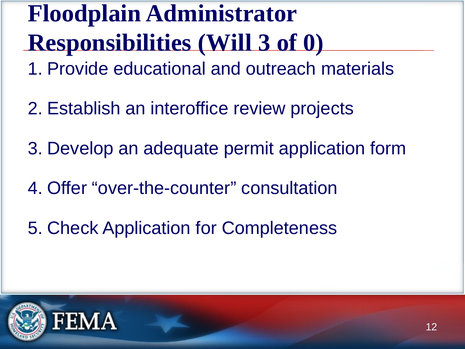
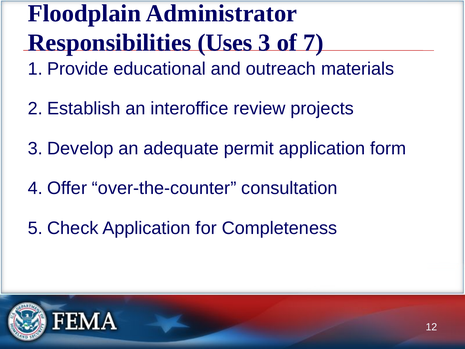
Will: Will -> Uses (225, 43)
0: 0 -> 7 (314, 43)
